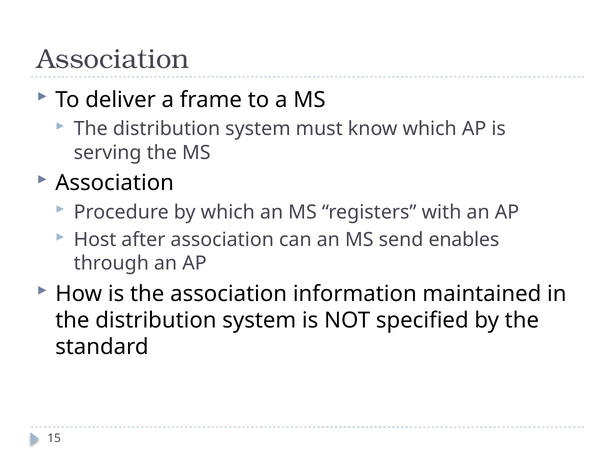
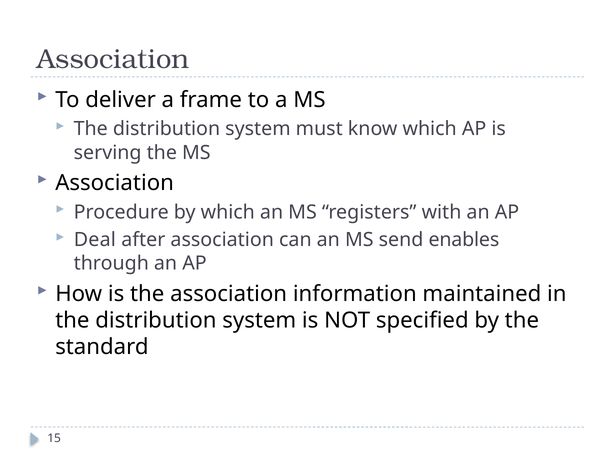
Host: Host -> Deal (95, 240)
